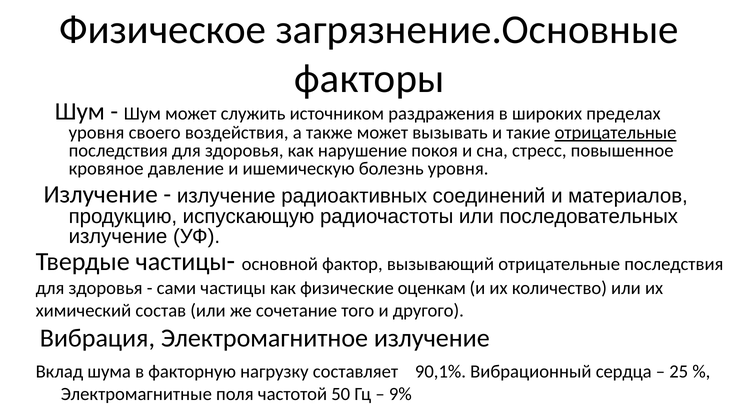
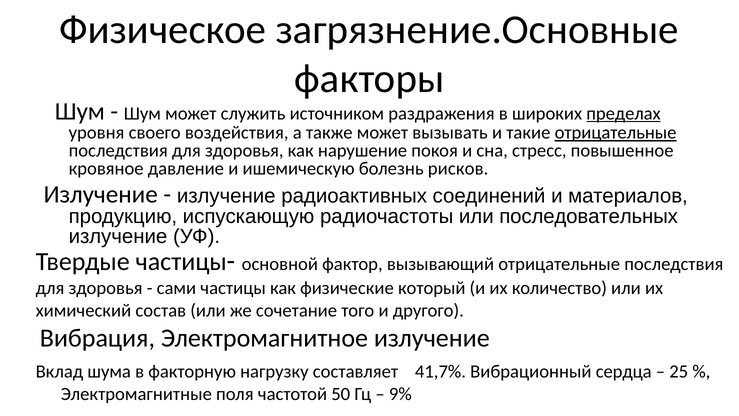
пределах underline: none -> present (624, 113)
болезнь уровня: уровня -> рисков (458, 168)
оценкам: оценкам -> который (432, 288)
90,1%: 90,1% -> 41,7% (440, 372)
